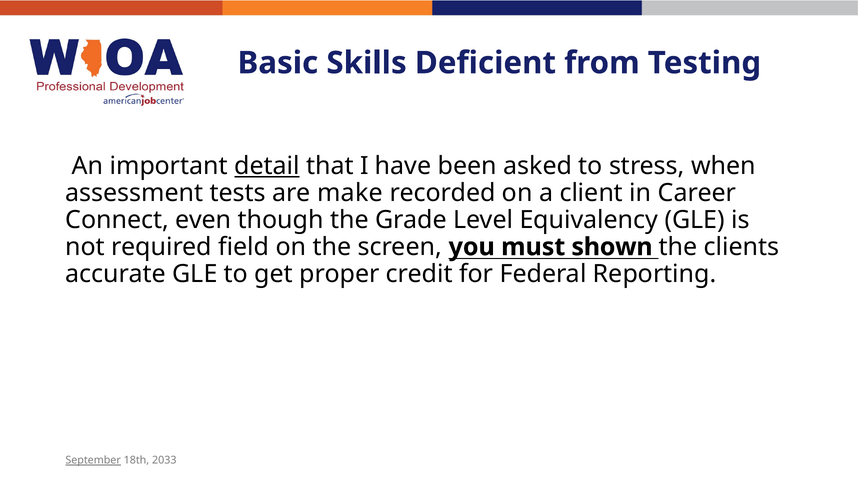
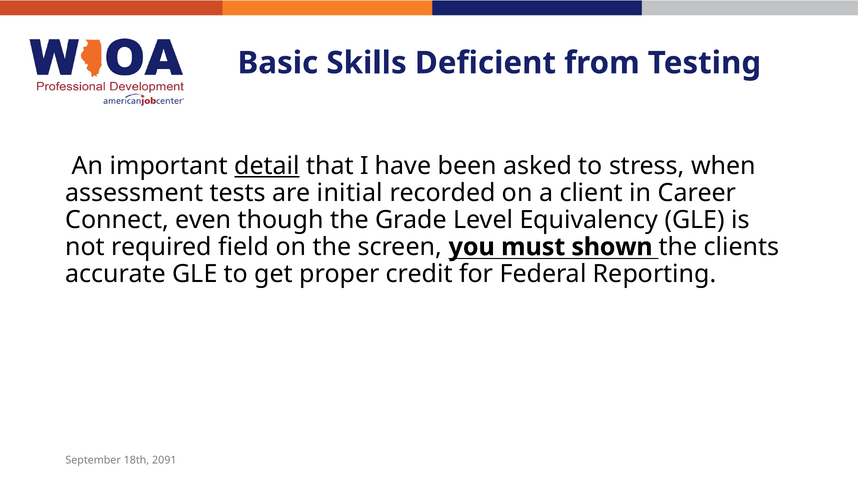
make: make -> initial (350, 193)
September underline: present -> none (93, 460)
2033: 2033 -> 2091 (164, 460)
